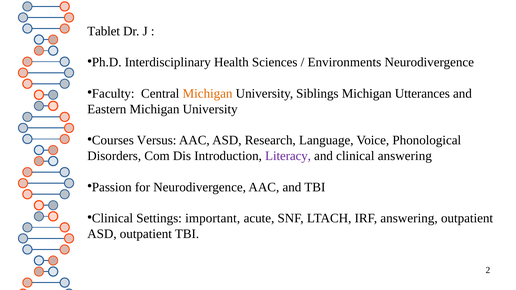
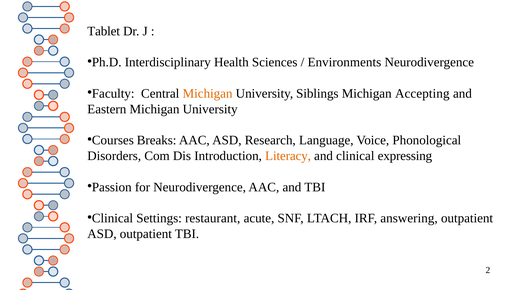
Utterances: Utterances -> Accepting (422, 94)
Versus: Versus -> Breaks (157, 140)
Literacy colour: purple -> orange (288, 156)
clinical answering: answering -> expressing (405, 156)
important: important -> restaurant (213, 218)
